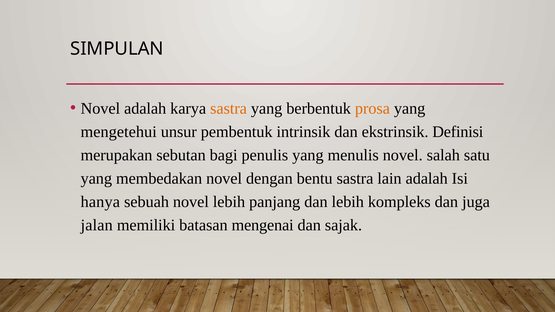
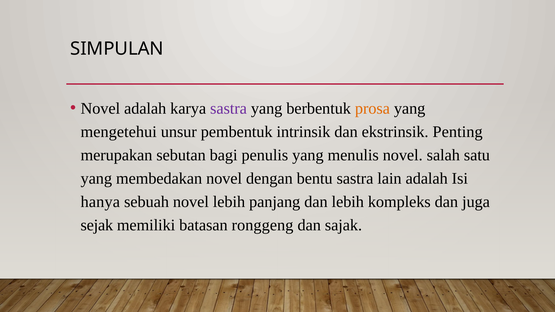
sastra colour: orange -> purple (229, 109)
Definisi: Definisi -> Penting (458, 132)
jalan: jalan -> sejak (97, 225)
mengenai: mengenai -> ronggeng (263, 225)
